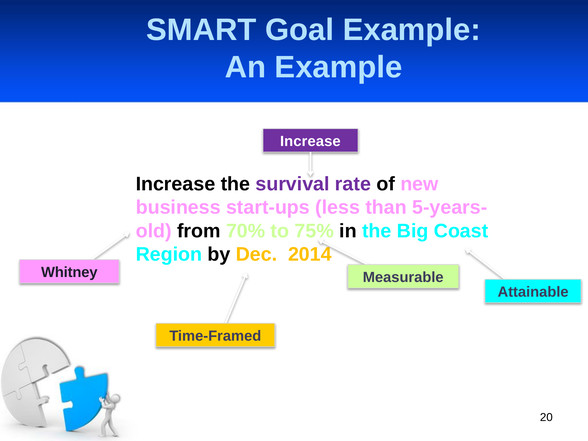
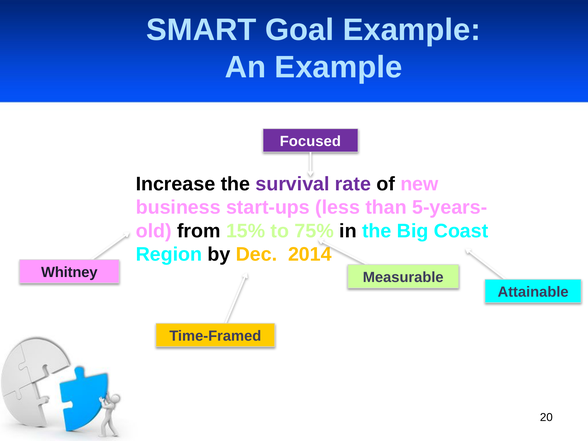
Increase: Increase -> Focused (310, 141)
70%: 70% -> 15% (246, 231)
